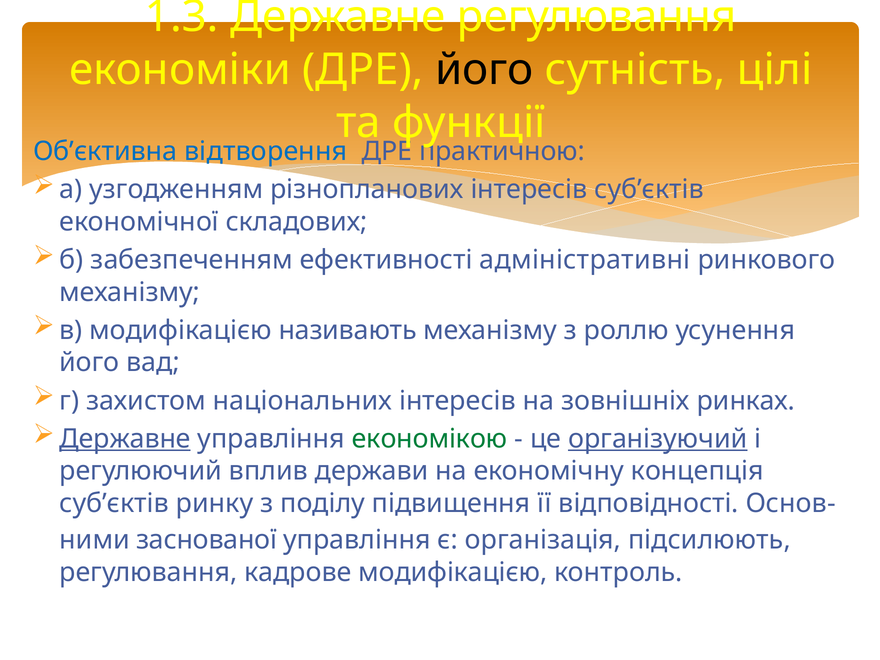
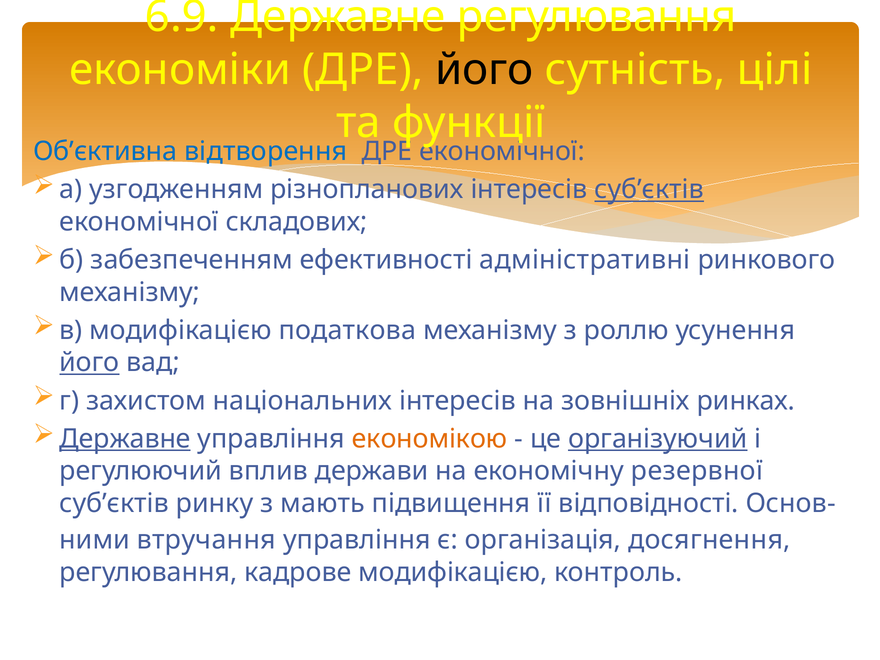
1.3: 1.3 -> 6.9 (182, 17)
ДРЕ практичною: практичною -> економічної (502, 151)
суб’єктів underline: none -> present (649, 190)
називають: називають -> податкова (347, 330)
його underline: none -> present (89, 363)
економікою colour: green -> orange (430, 439)
концепція: концепція -> резервної (697, 471)
поділу: поділу -> мають (323, 503)
заснованої: заснованої -> втручання (206, 540)
підсилюють: підсилюють -> досягнення (709, 540)
